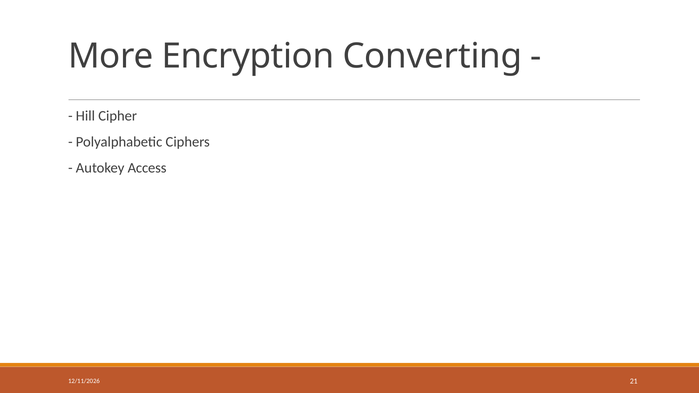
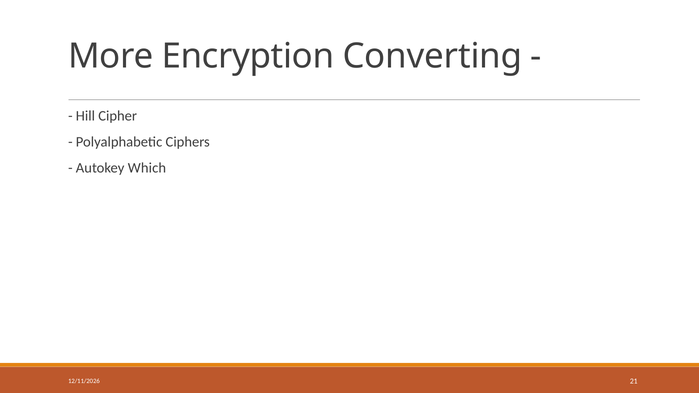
Access: Access -> Which (147, 168)
